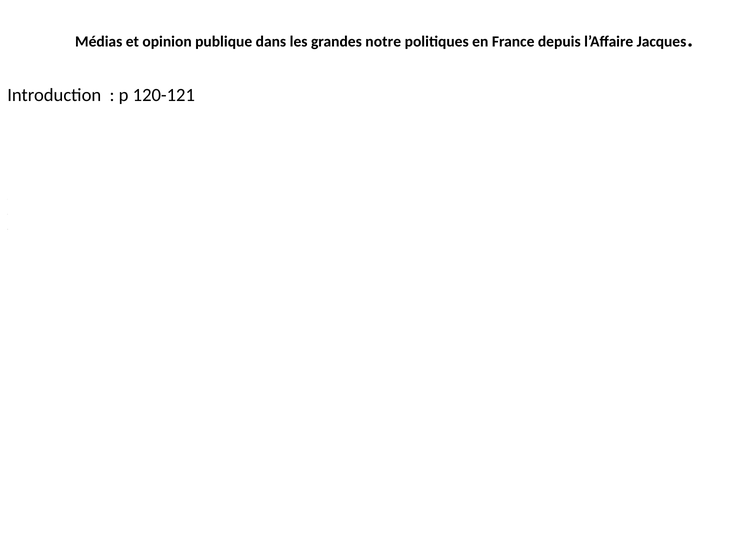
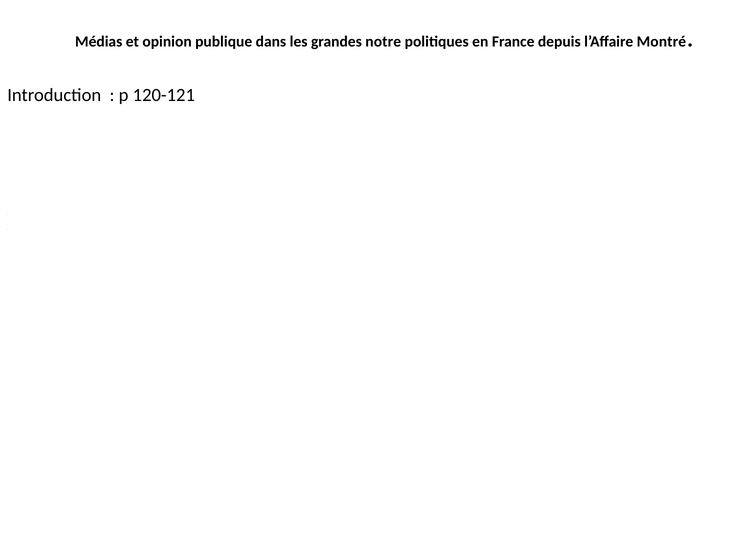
Jacques: Jacques -> Montré (661, 42)
